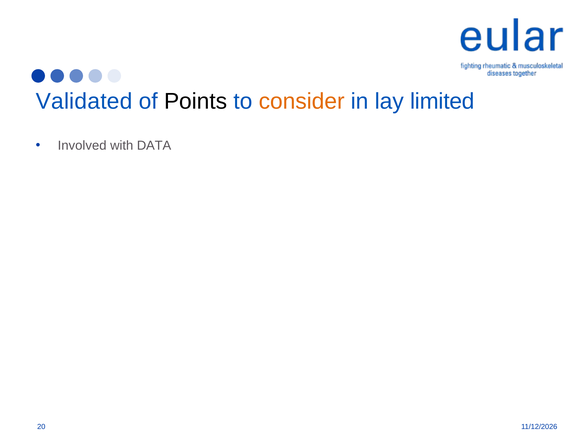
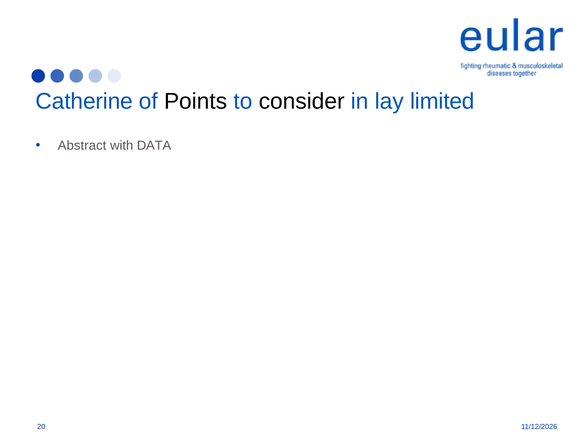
Validated: Validated -> Catherine (84, 101)
consider colour: orange -> black (302, 101)
Involved: Involved -> Abstract (82, 145)
